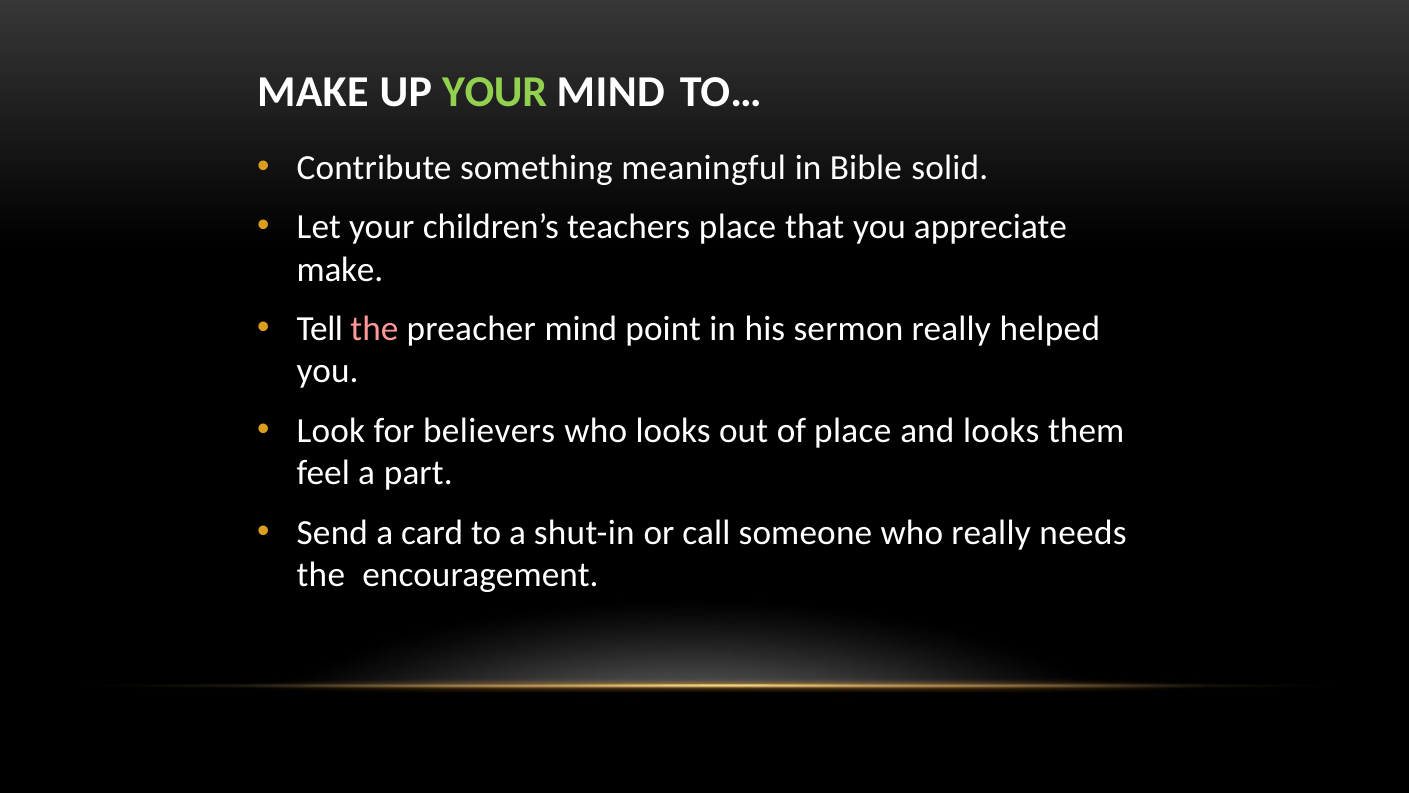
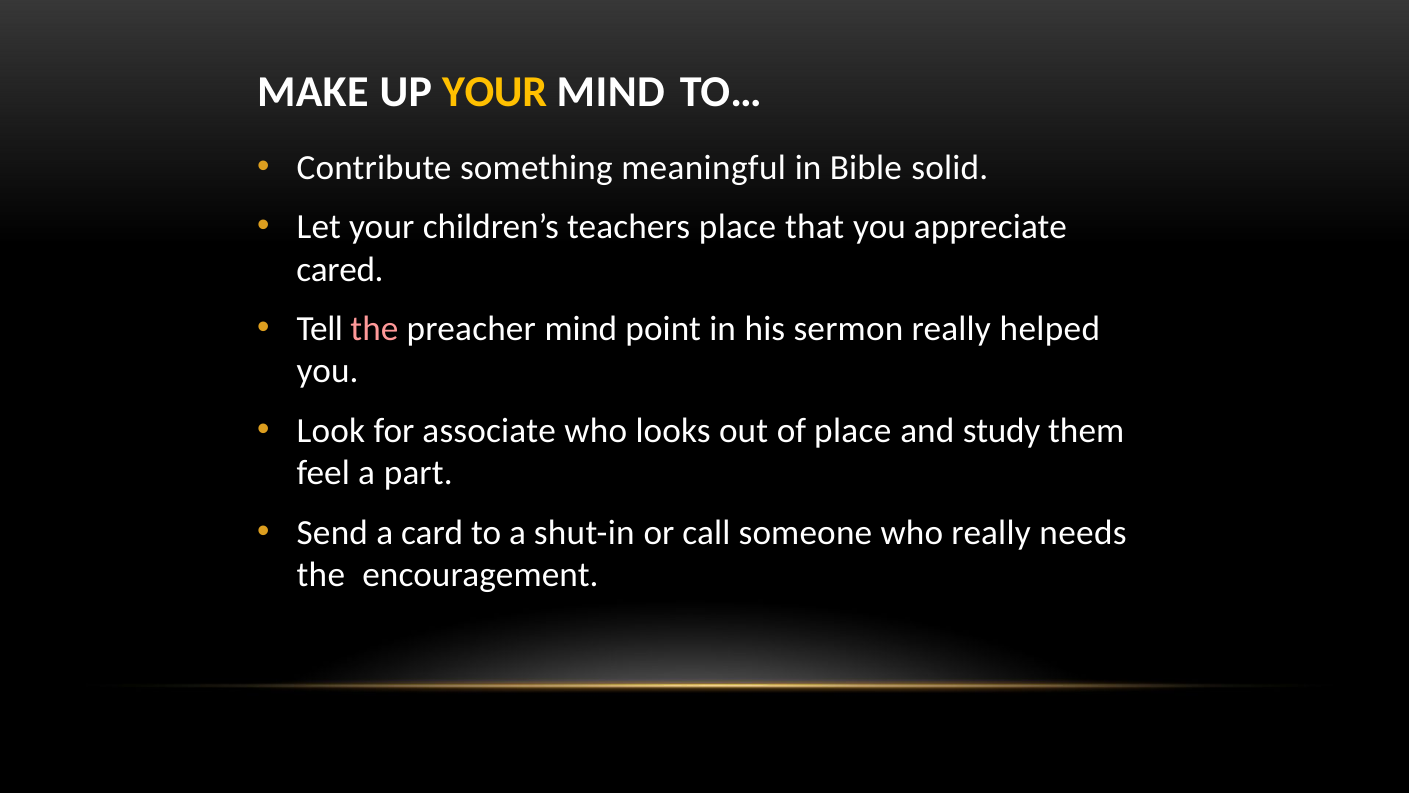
YOUR colour: light green -> yellow (495, 92)
make: make -> cared (340, 269)
believers: believers -> associate (489, 431)
and looks: looks -> study (1002, 431)
